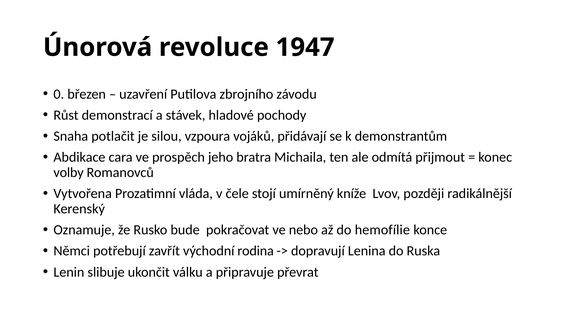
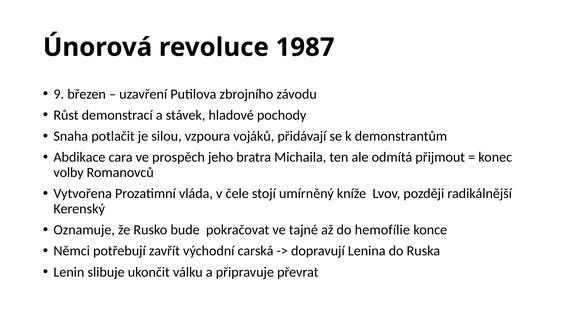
1947: 1947 -> 1987 (305, 47)
0: 0 -> 9 (59, 94)
nebo: nebo -> tajné (303, 230)
rodina: rodina -> carská (256, 251)
